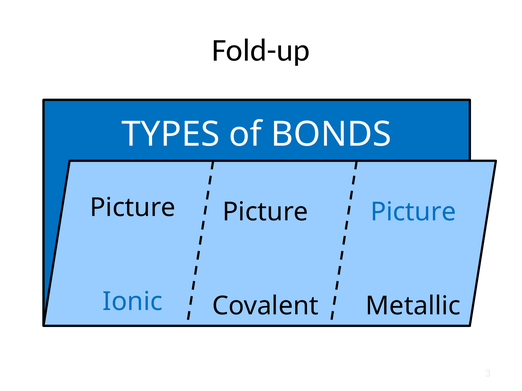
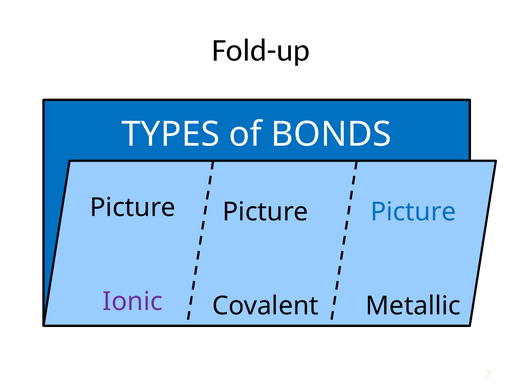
Ionic colour: blue -> purple (133, 302)
